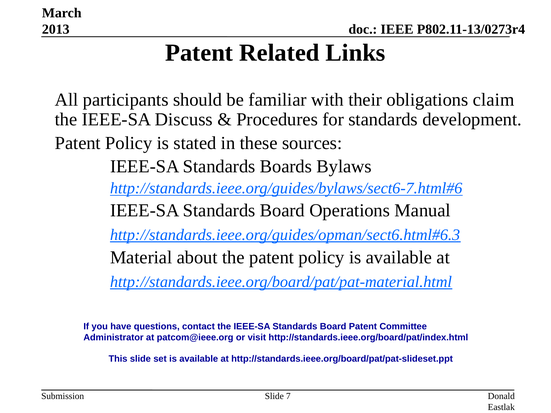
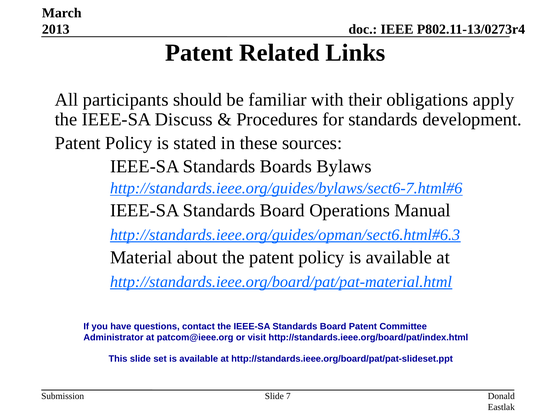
claim: claim -> apply (494, 100)
